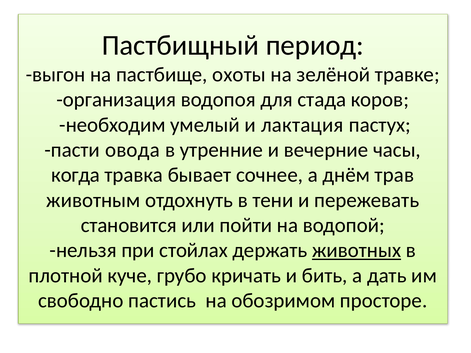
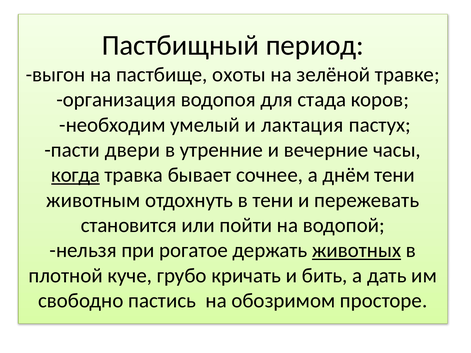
овода: овода -> двери (132, 150)
когда underline: none -> present (76, 175)
днём трав: трав -> тени (394, 175)
стойлах: стойлах -> рогатое (194, 251)
